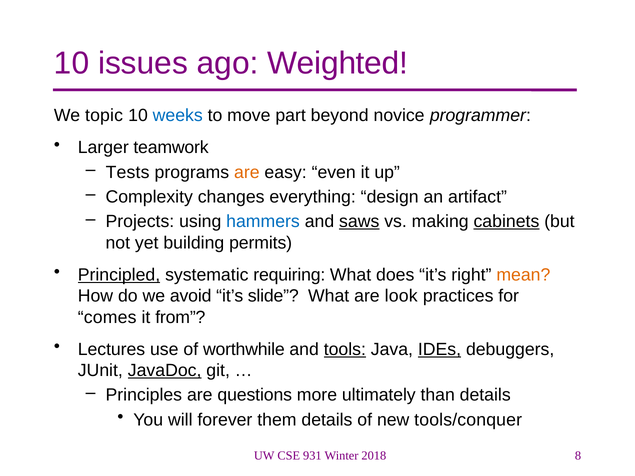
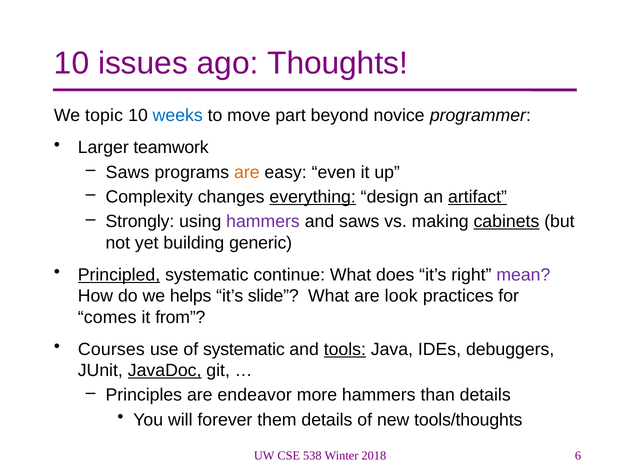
Weighted: Weighted -> Thoughts (338, 63)
Tests: Tests -> Saws (128, 172)
everything underline: none -> present (313, 197)
artifact underline: none -> present (477, 197)
Projects: Projects -> Strongly (140, 222)
hammers colour: blue -> purple (263, 222)
saws underline: present -> none (359, 222)
permits: permits -> generic (261, 243)
requiring: requiring -> continue (289, 275)
mean colour: orange -> purple (523, 275)
avoid: avoid -> helps (191, 296)
Lectures: Lectures -> Courses (111, 349)
of worthwhile: worthwhile -> systematic (244, 349)
IDEs underline: present -> none (440, 349)
questions: questions -> endeavor (255, 395)
more ultimately: ultimately -> hammers (379, 395)
tools/conquer: tools/conquer -> tools/thoughts (468, 420)
931: 931 -> 538 (312, 456)
8: 8 -> 6 (578, 456)
